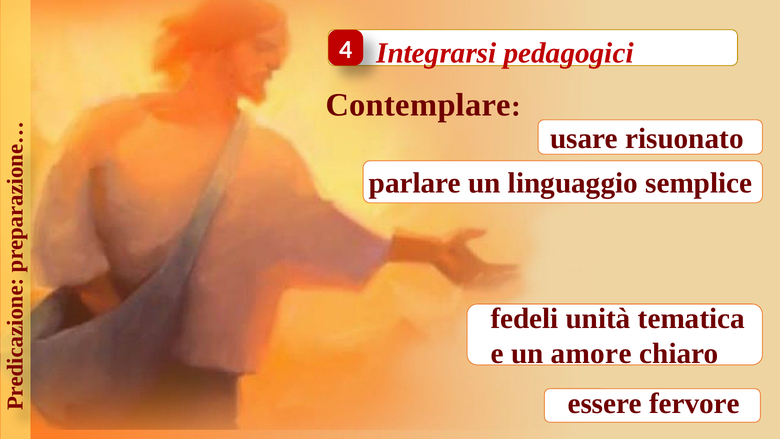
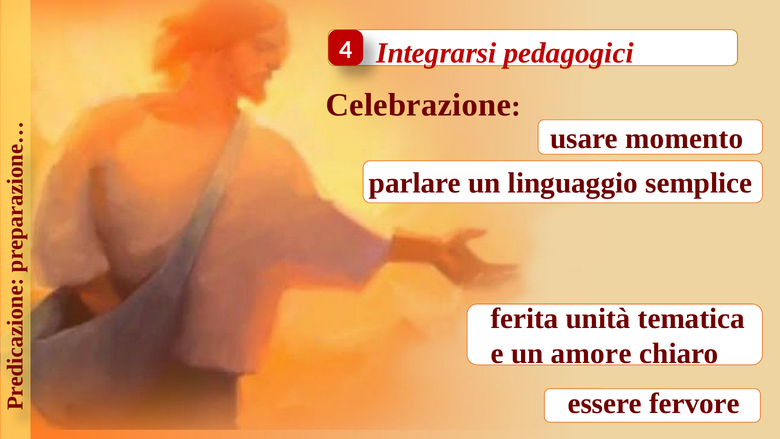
Contemplare: Contemplare -> Celebrazione (418, 105)
risuonato: risuonato -> momento (684, 139)
fedeli: fedeli -> ferita (525, 318)
